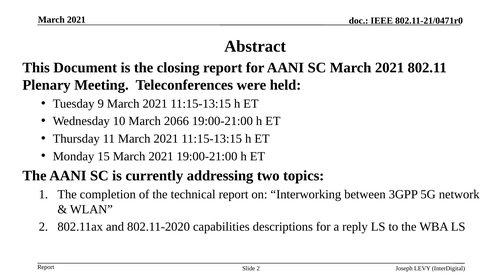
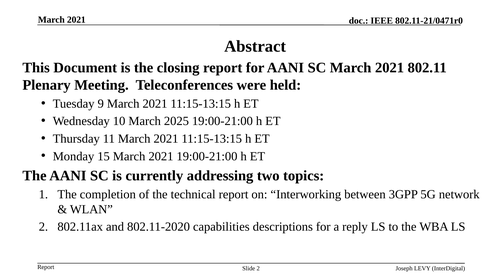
2066: 2066 -> 2025 (176, 121)
